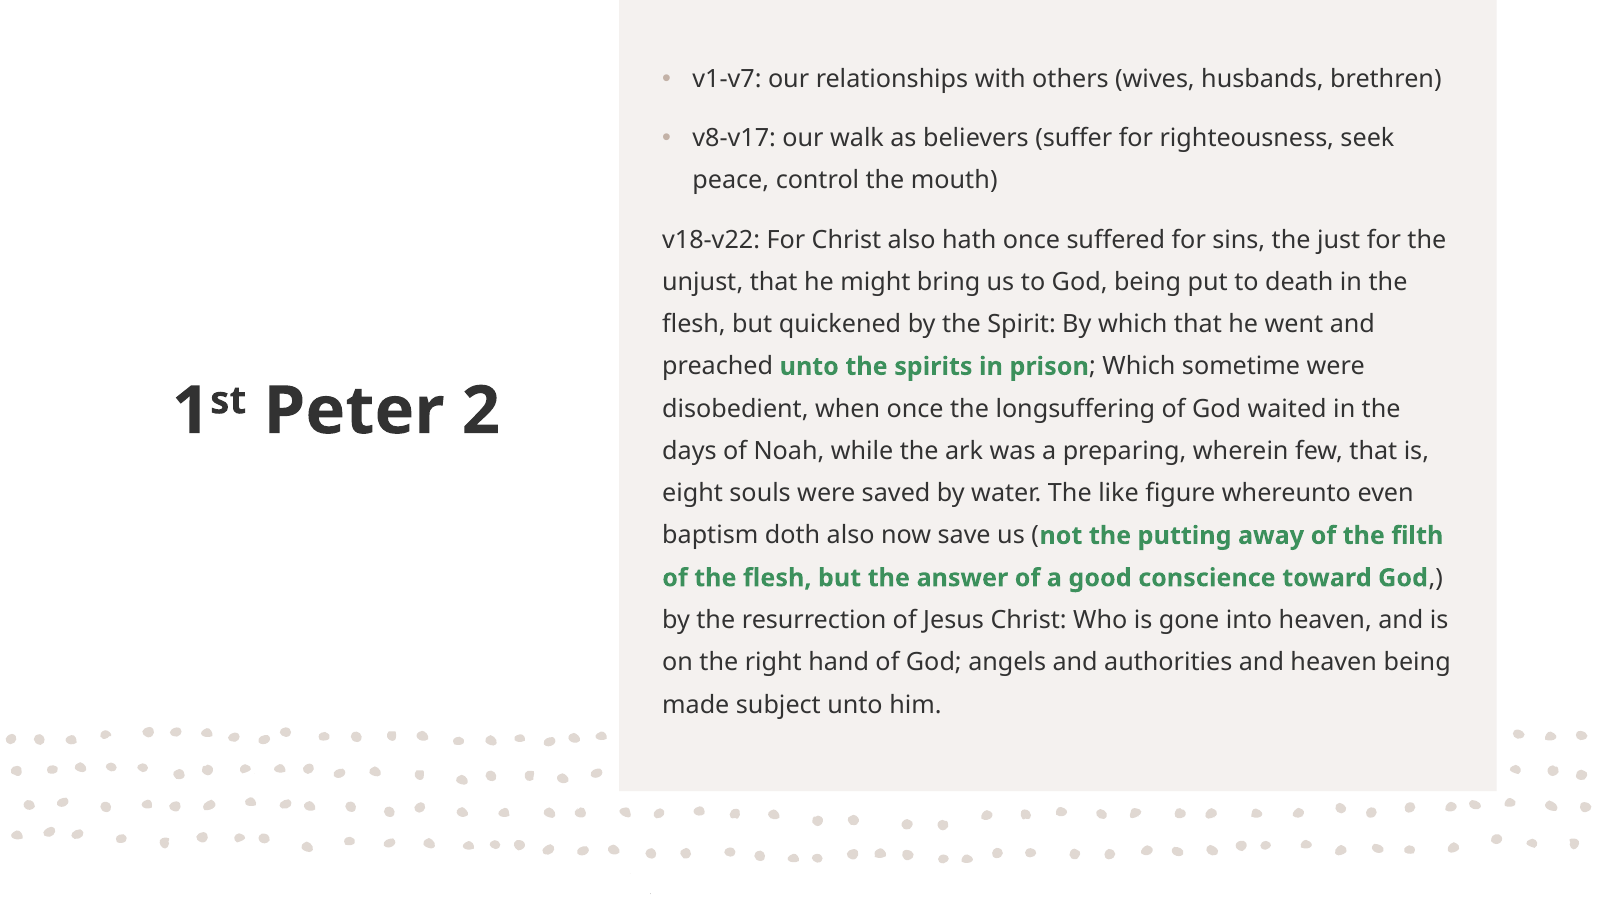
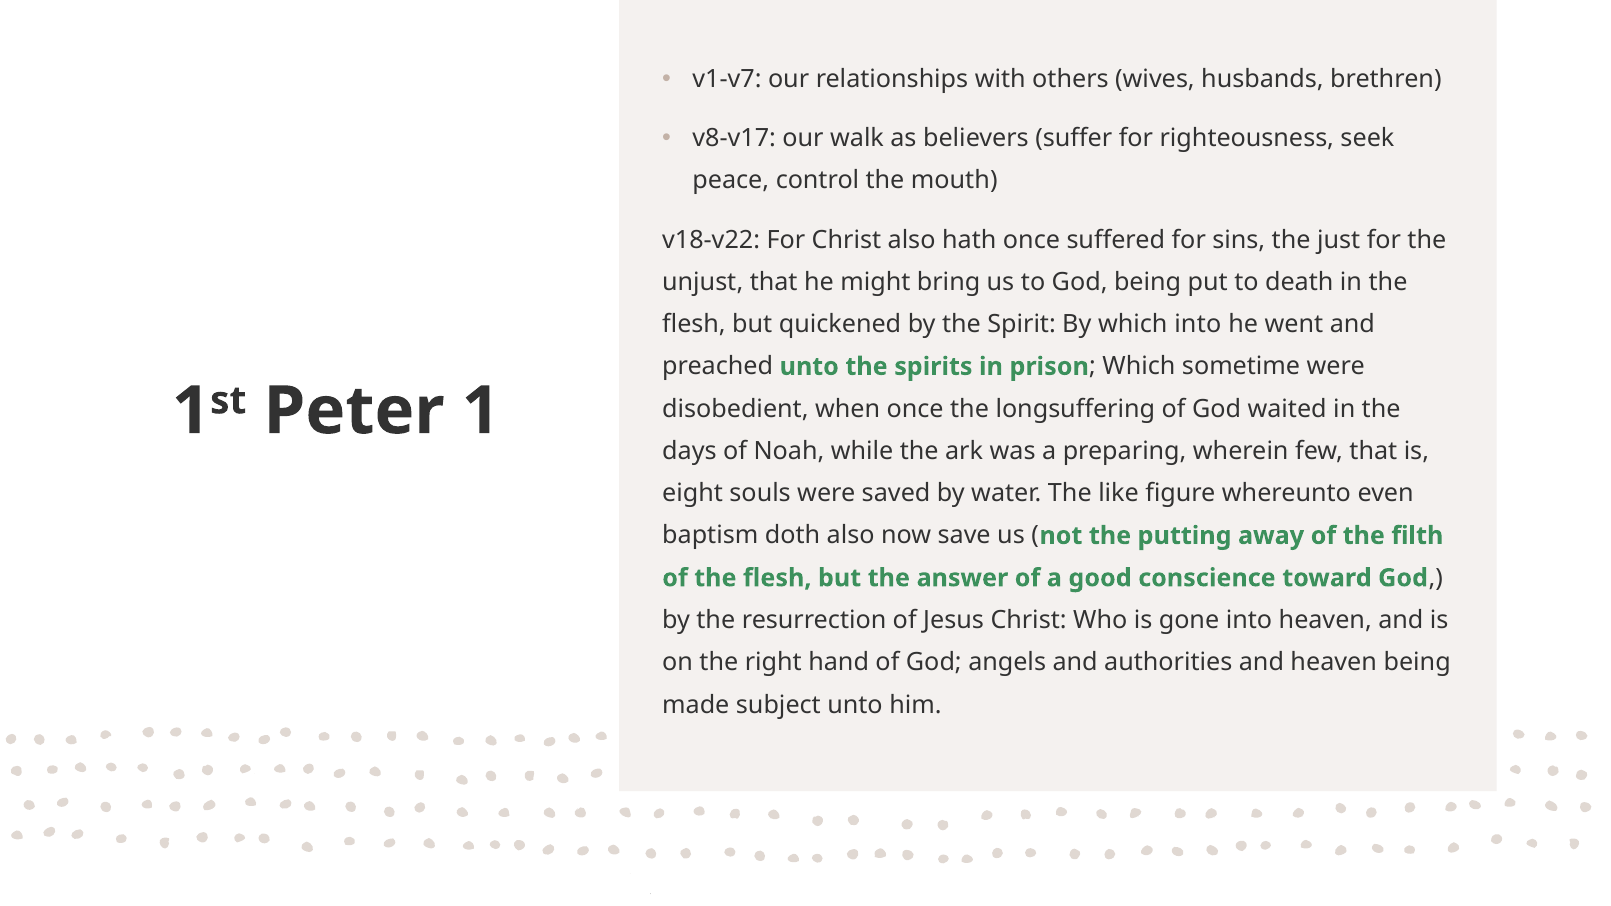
which that: that -> into (1198, 324)
Peter 2: 2 -> 1 (481, 411)
